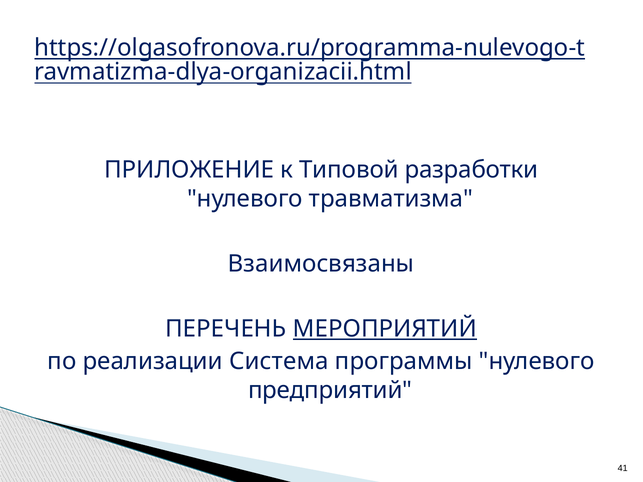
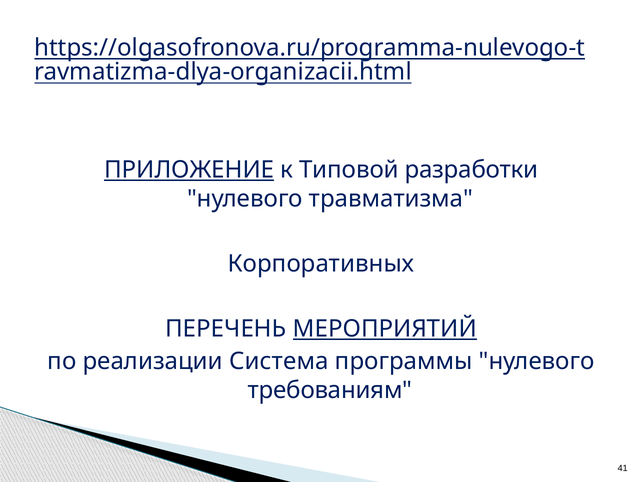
ПРИЛОЖЕНИЕ underline: none -> present (189, 170)
Взаимосвязаны: Взаимосвязаны -> Корпоративных (321, 264)
предприятий: предприятий -> требованиям (330, 390)
